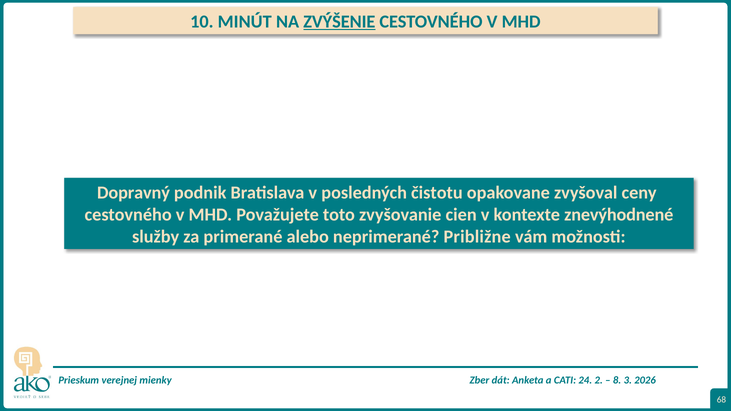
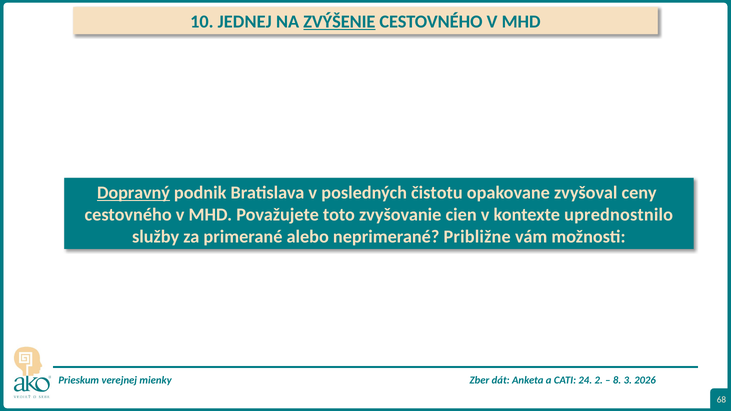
MINÚT: MINÚT -> JEDNEJ (245, 22)
Dopravný underline: none -> present (134, 193)
znevýhodnené: znevýhodnené -> uprednostnilo (619, 215)
